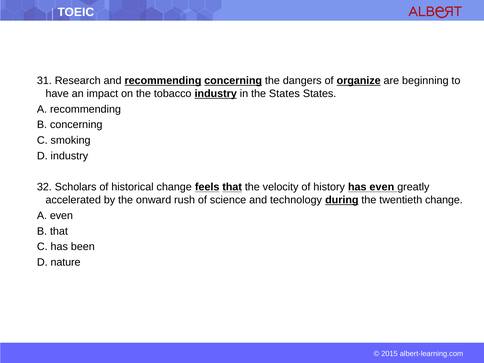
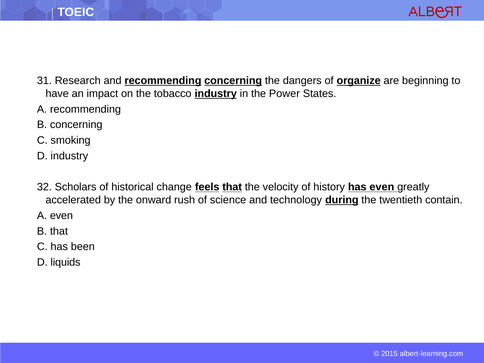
the States: States -> Power (284, 94)
twentieth change: change -> contain (444, 200)
nature: nature -> liquids (66, 262)
